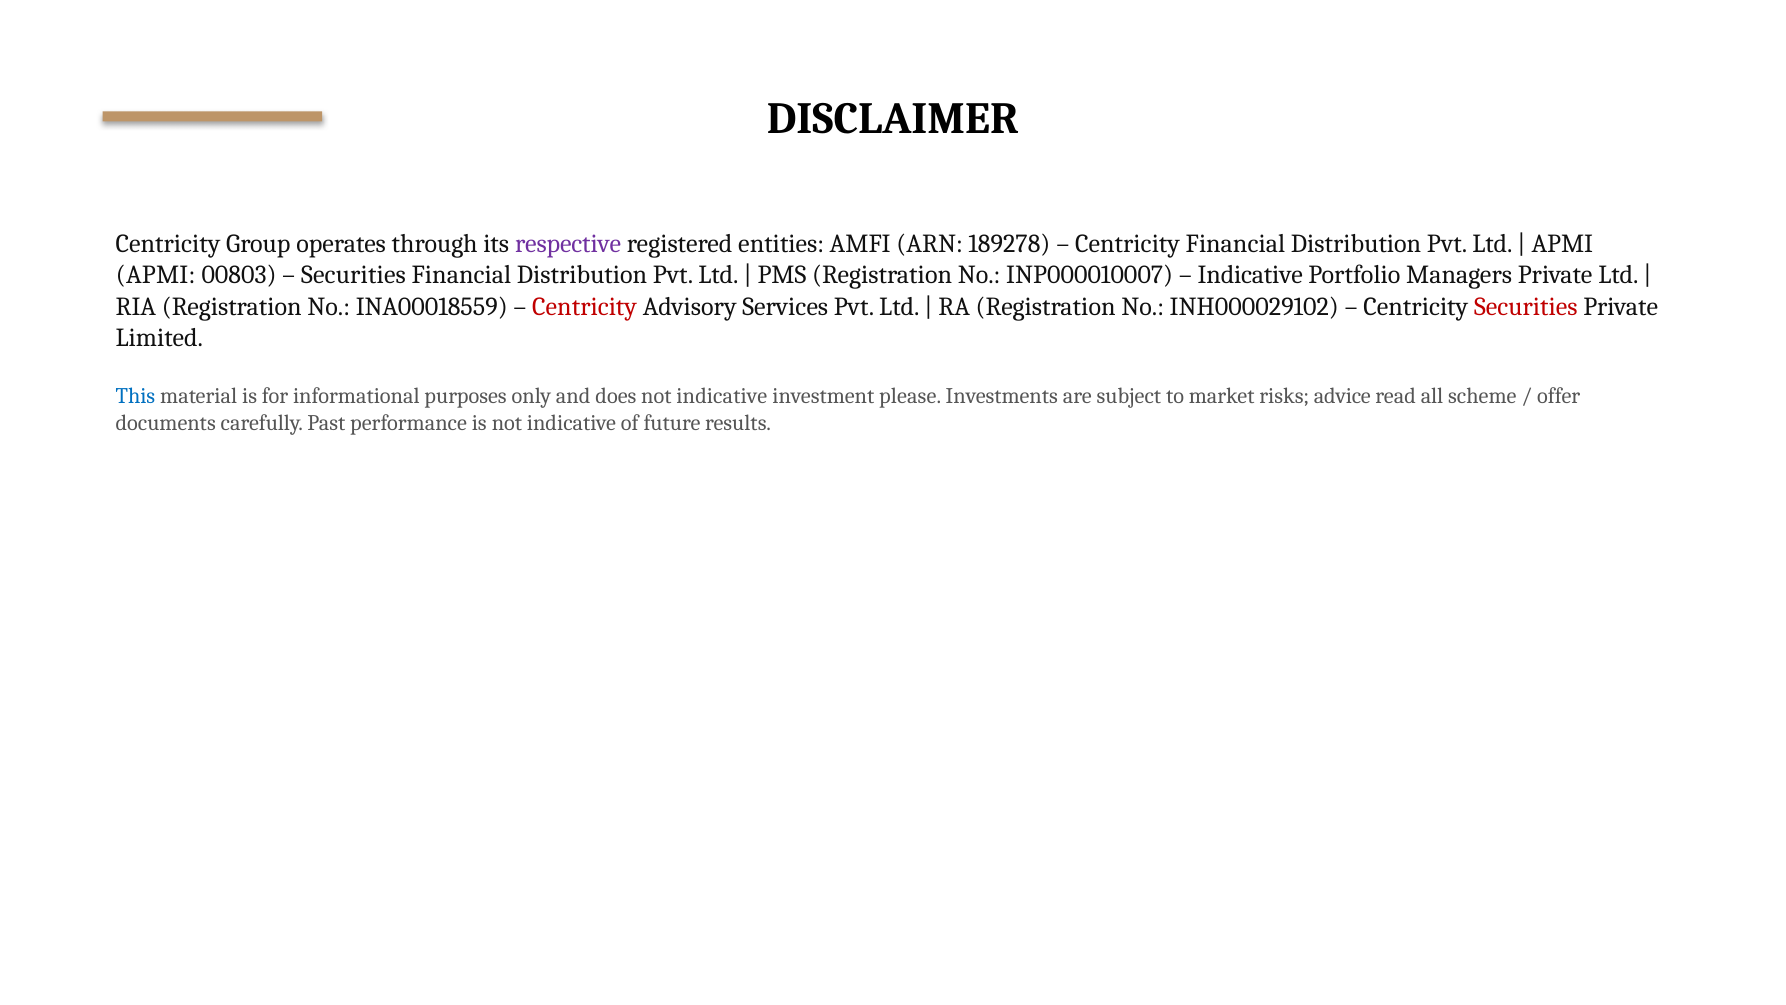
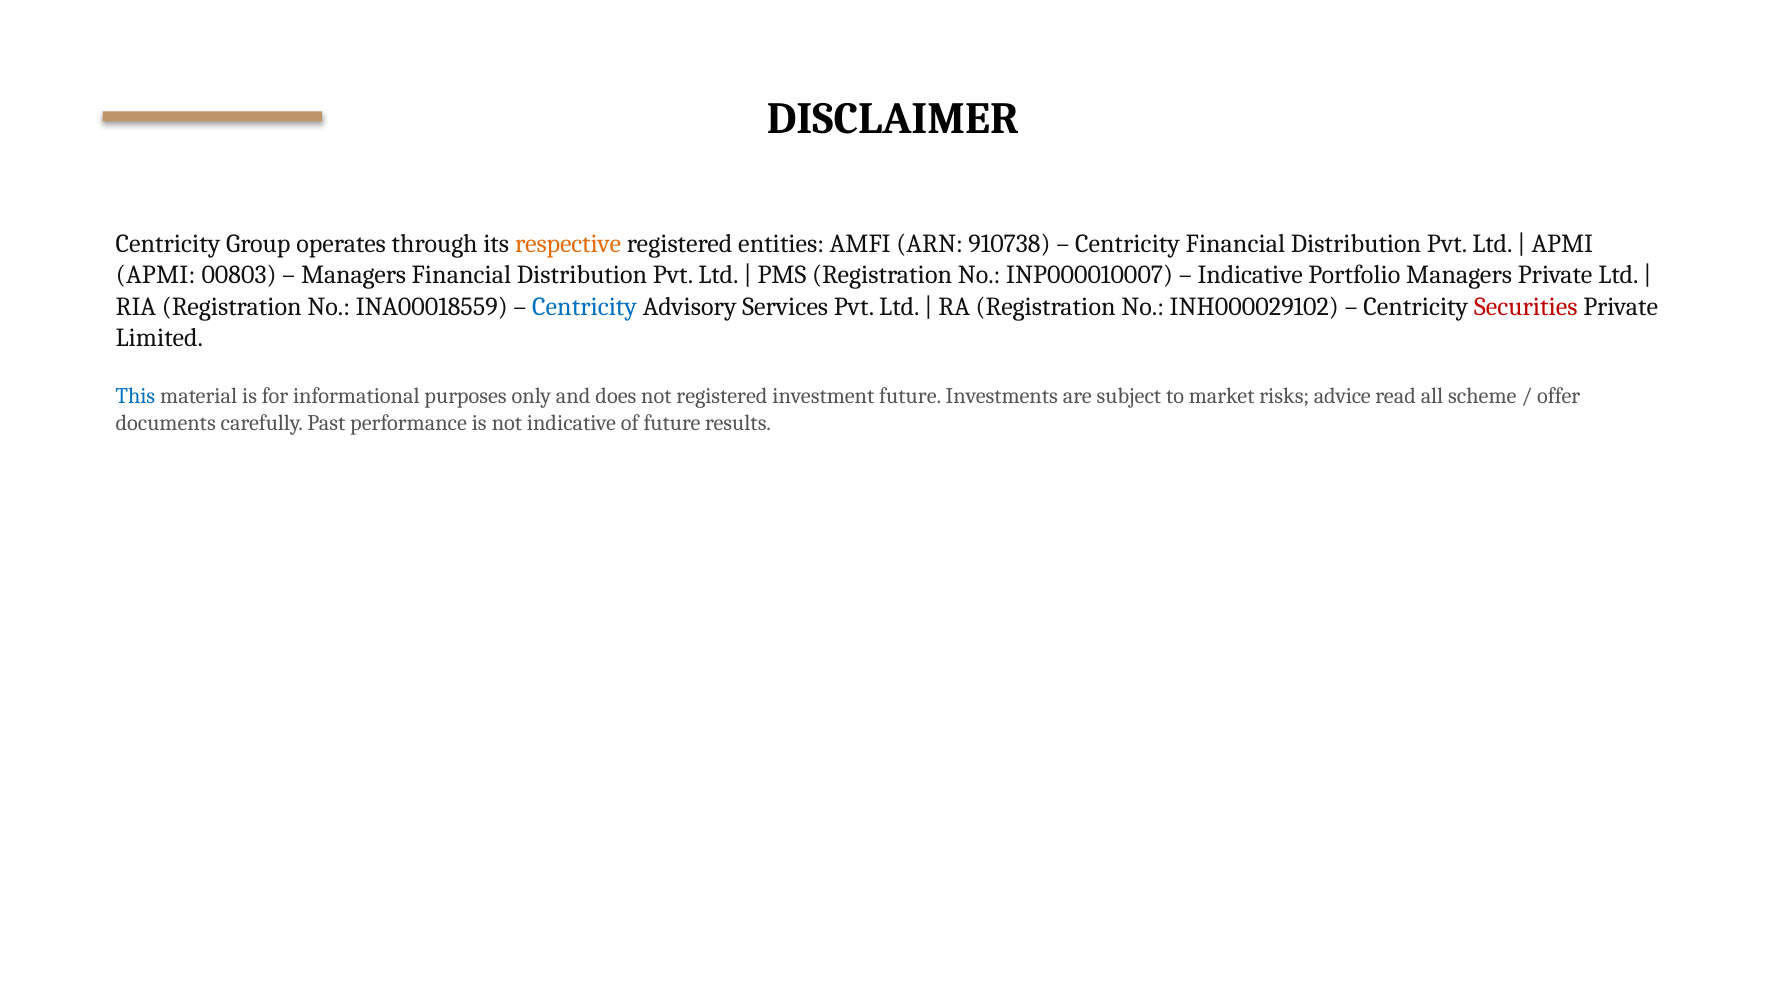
respective colour: purple -> orange (568, 244)
189278: 189278 -> 910738 (1009, 244)
Securities: Securities -> Managers (354, 275)
Centricity colour: red -> blue (585, 306)
does not indicative: indicative -> registered (722, 396)
investment please: please -> future (910, 396)
